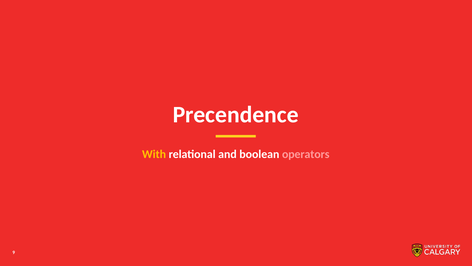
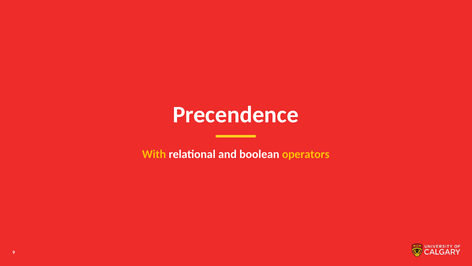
operators colour: pink -> yellow (306, 154)
